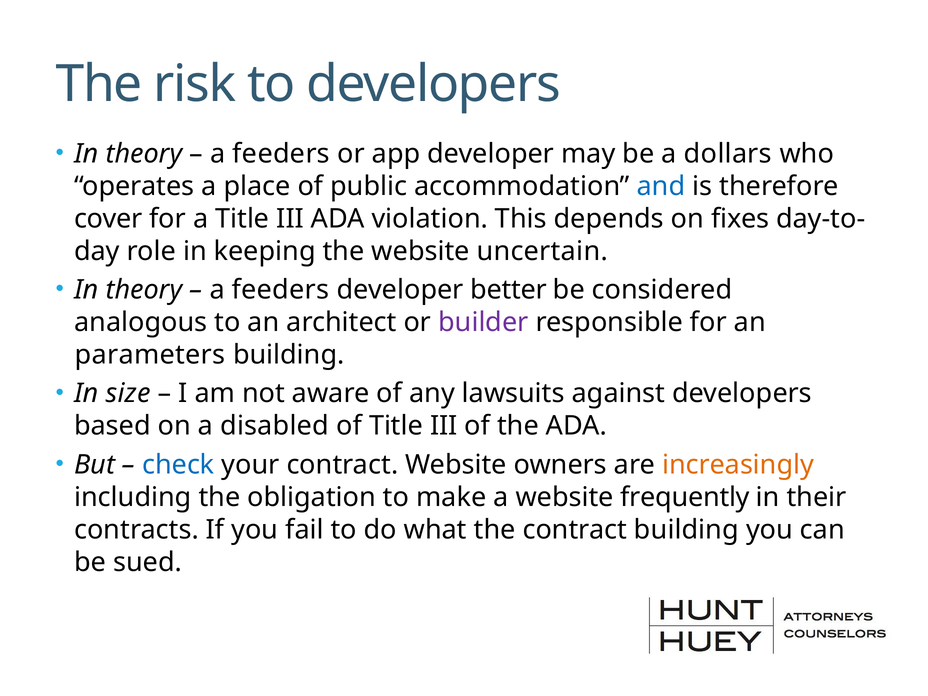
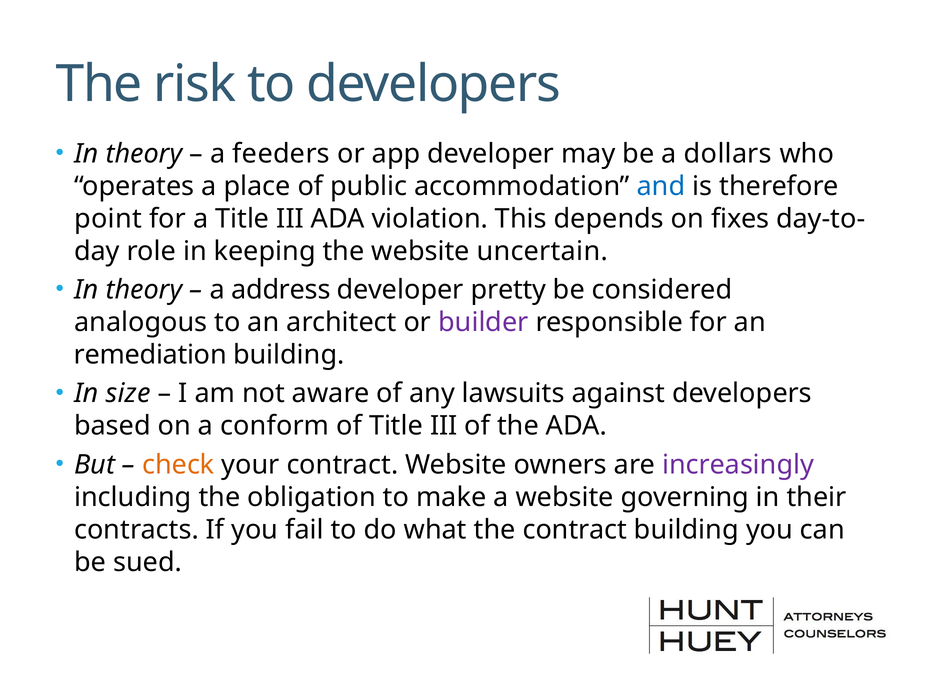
cover: cover -> point (108, 219)
feeders: feeders -> address (281, 290)
better: better -> pretty (508, 290)
parameters: parameters -> remediation (150, 355)
disabled: disabled -> conform (275, 426)
check colour: blue -> orange (178, 465)
increasingly colour: orange -> purple (738, 465)
frequently: frequently -> governing (685, 497)
